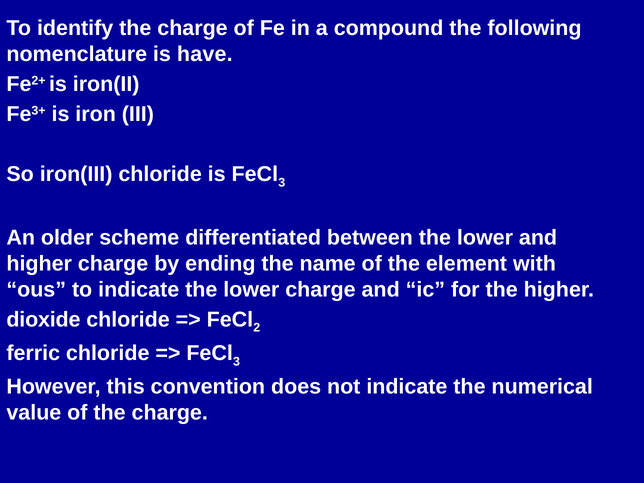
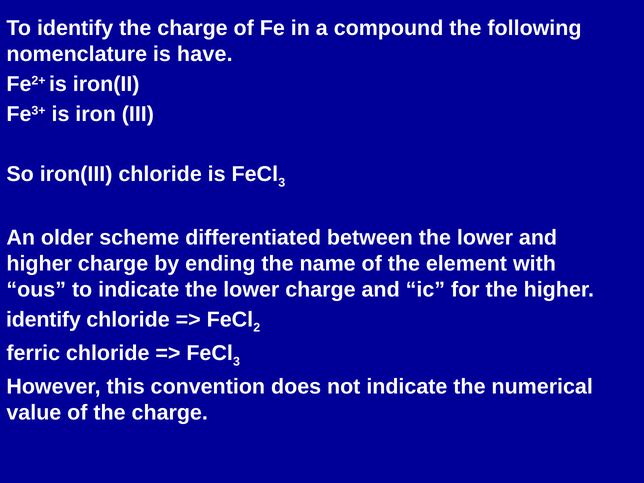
dioxide: dioxide -> identify (43, 319)
